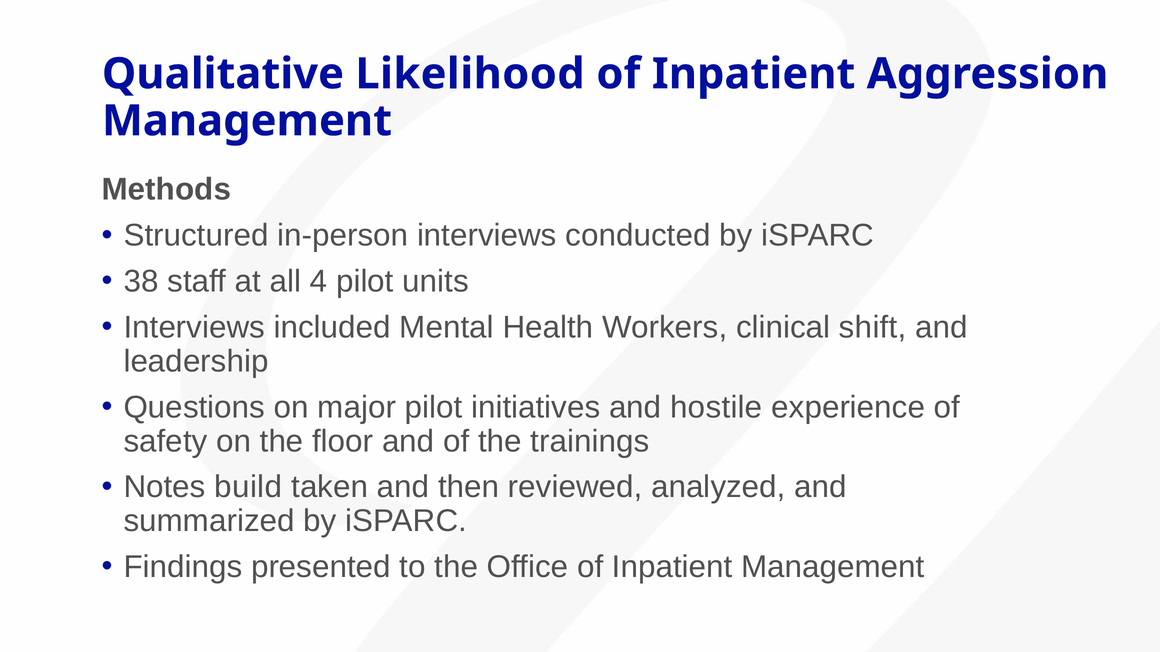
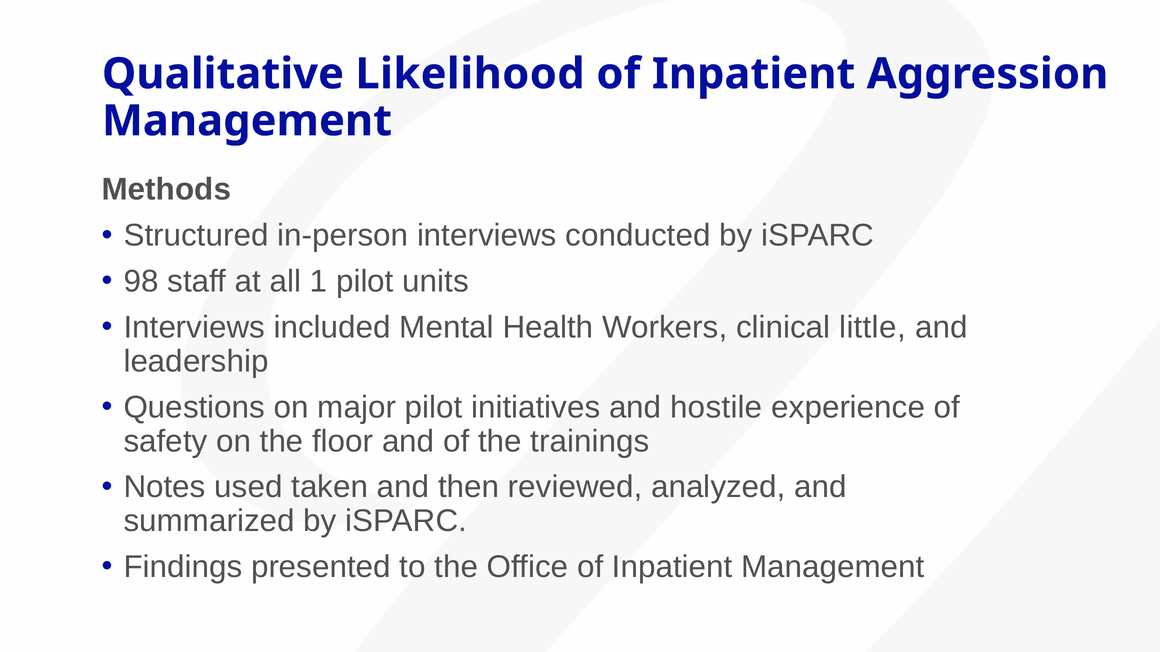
38: 38 -> 98 (141, 282)
4: 4 -> 1 (319, 282)
shift: shift -> little (873, 328)
build: build -> used (248, 487)
